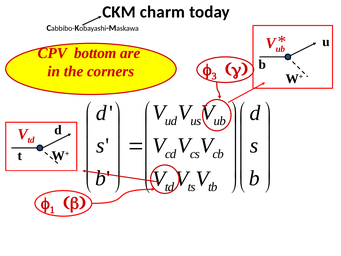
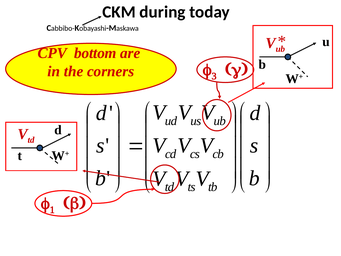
charm: charm -> during (163, 12)
